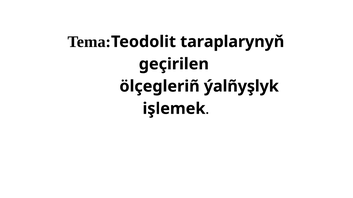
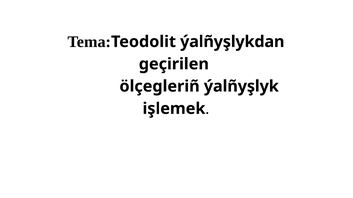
taraplarynyň: taraplarynyň -> ýalñyşlykdan (232, 42)
